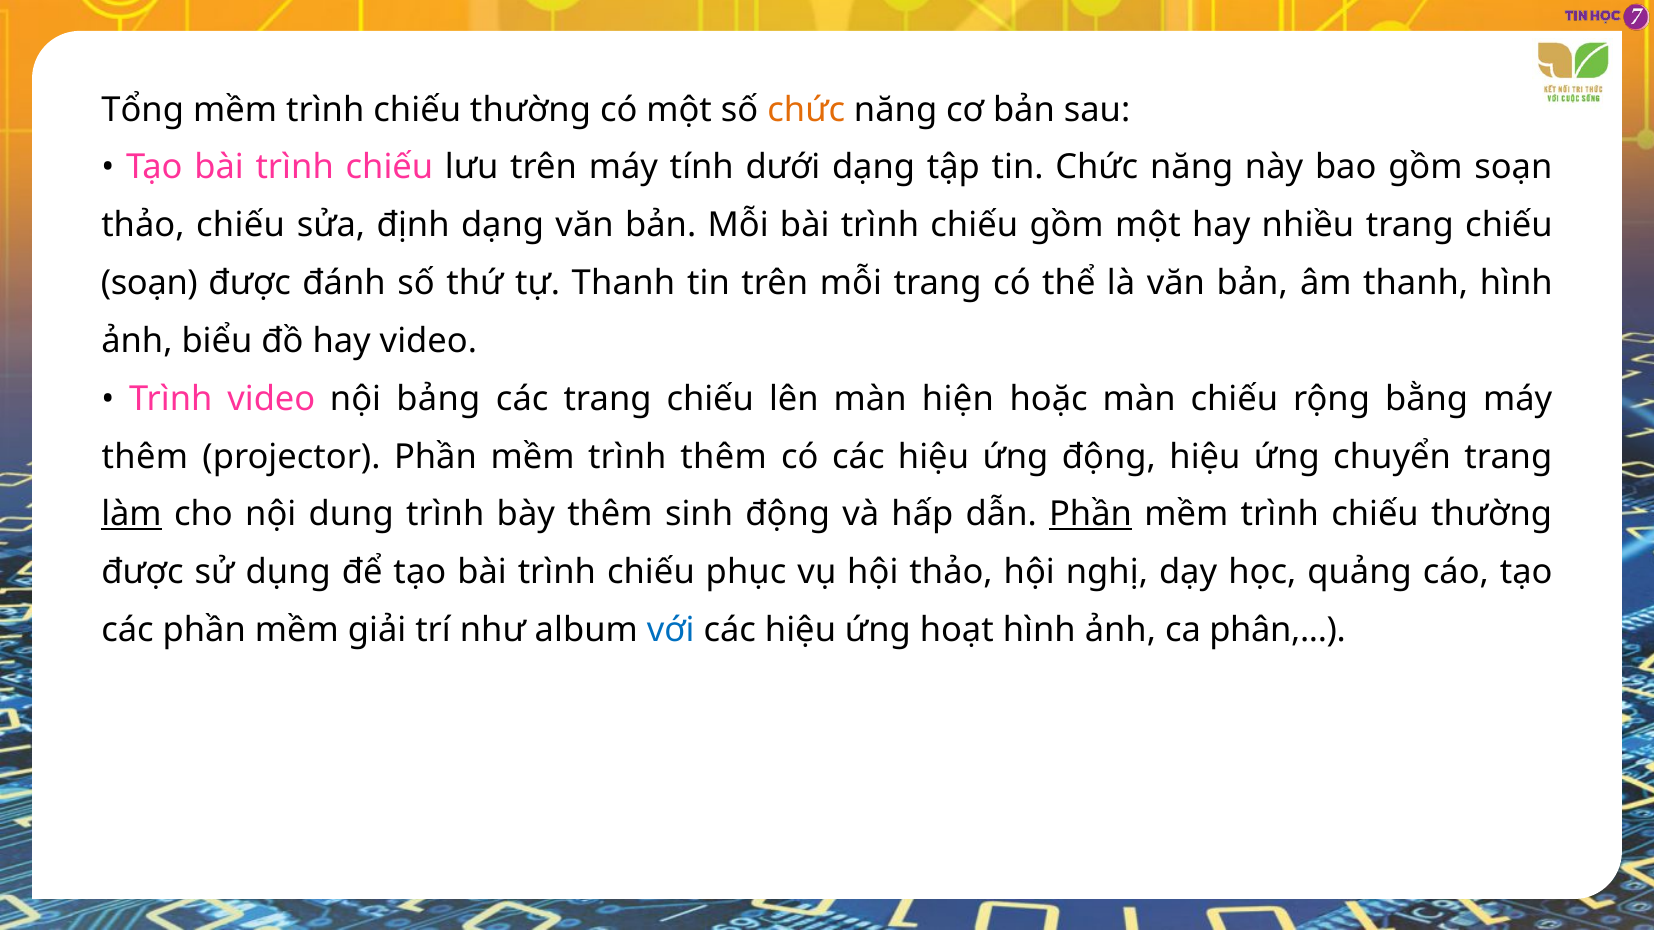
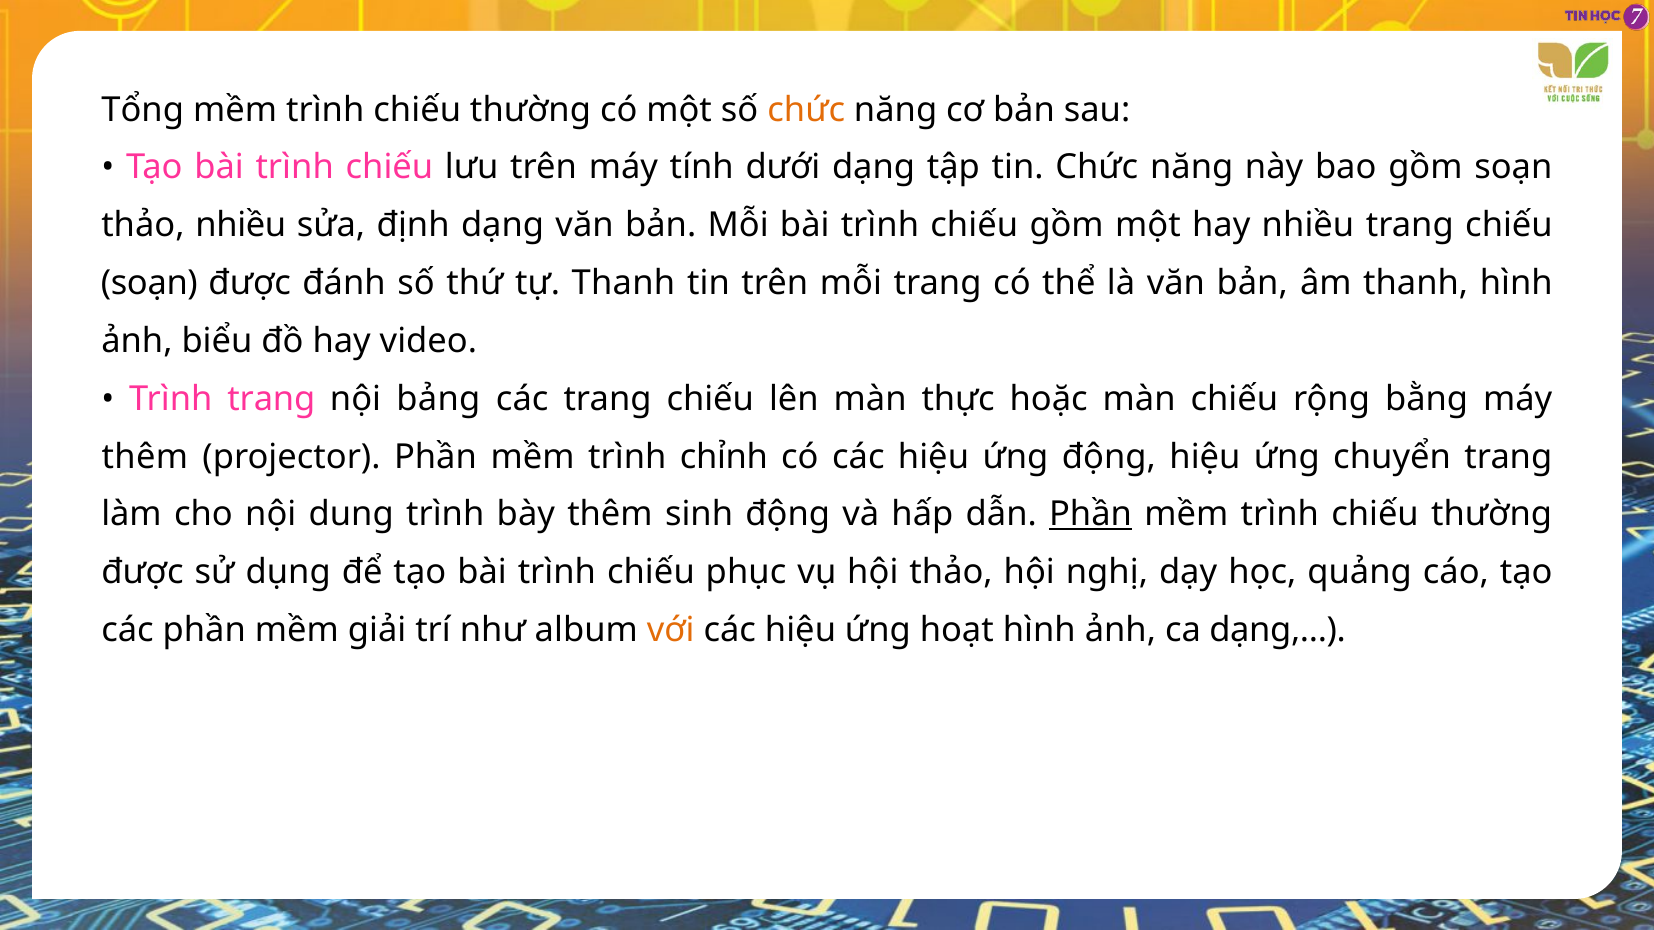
thảo chiếu: chiếu -> nhiều (241, 225)
Trình video: video -> trang (271, 399)
hiện: hiện -> thực (958, 399)
trình thêm: thêm -> chỉnh (724, 457)
làm underline: present -> none (131, 515)
với colour: blue -> orange (671, 631)
ca phân: phân -> dạng (1278, 631)
